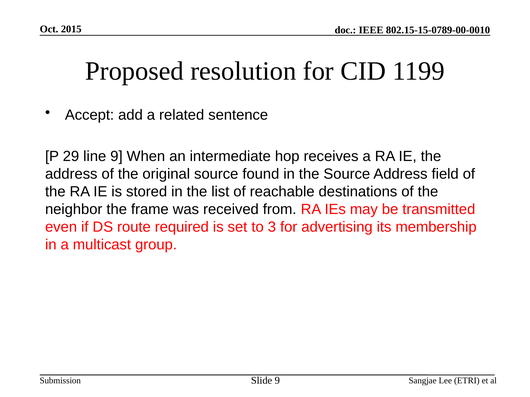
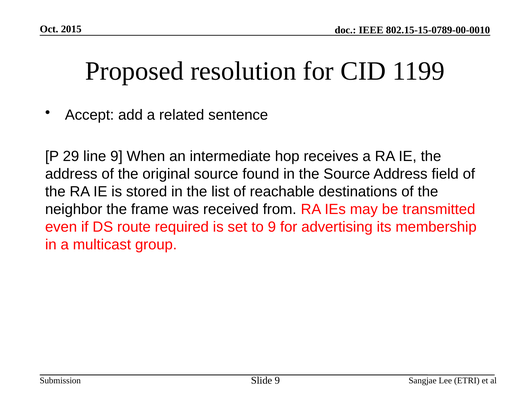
to 3: 3 -> 9 (272, 227)
